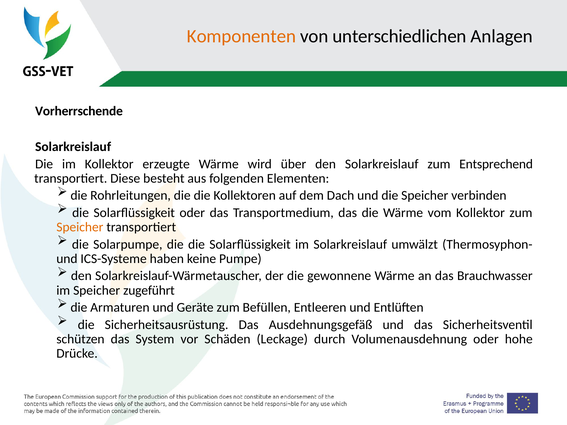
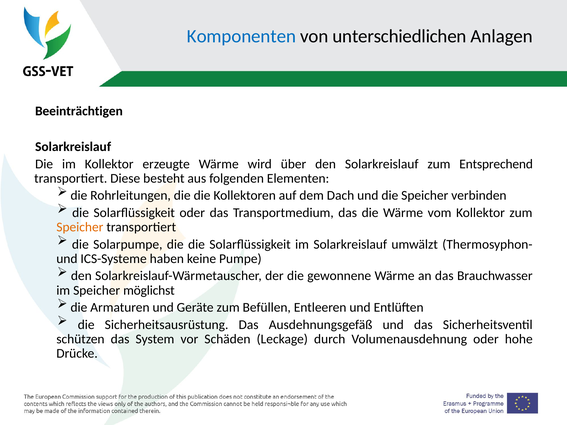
Komponenten colour: orange -> blue (241, 36)
Vorherrschende: Vorherrschende -> Beeinträchtigen (79, 111)
zugeführt: zugeführt -> möglichst (149, 291)
